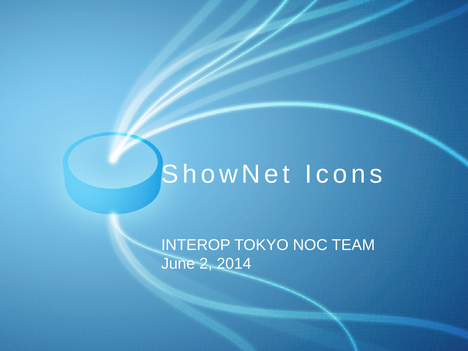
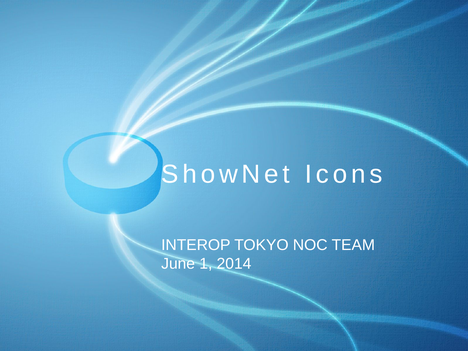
2: 2 -> 1 (206, 264)
